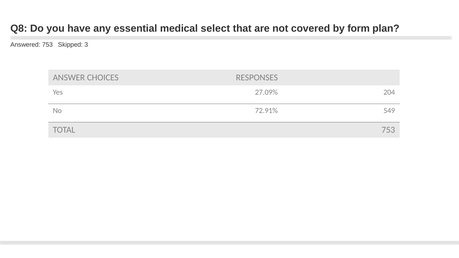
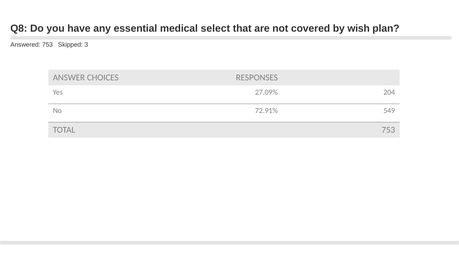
form: form -> wish (359, 29)
